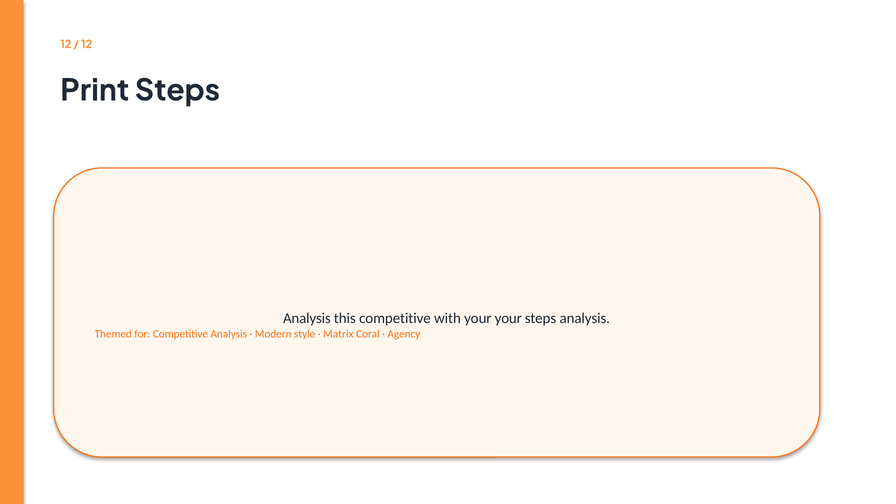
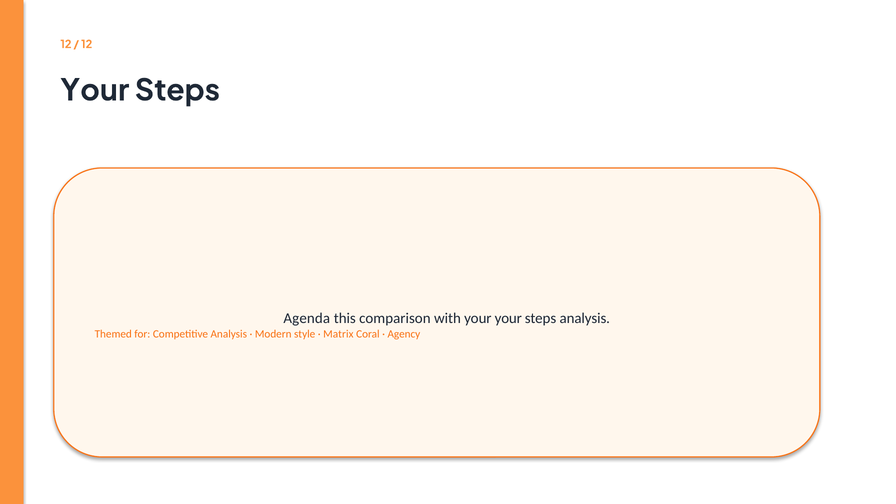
Print: Print -> Your (95, 91)
Analysis: Analysis -> Agenda (307, 319)
this competitive: competitive -> comparison (395, 319)
